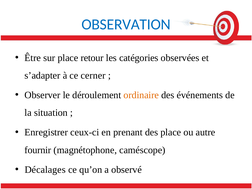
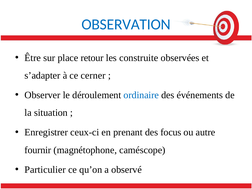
catégories: catégories -> construite (139, 58)
ordinaire colour: orange -> blue (141, 95)
des place: place -> focus (171, 132)
Décalages: Décalages -> Particulier (45, 170)
